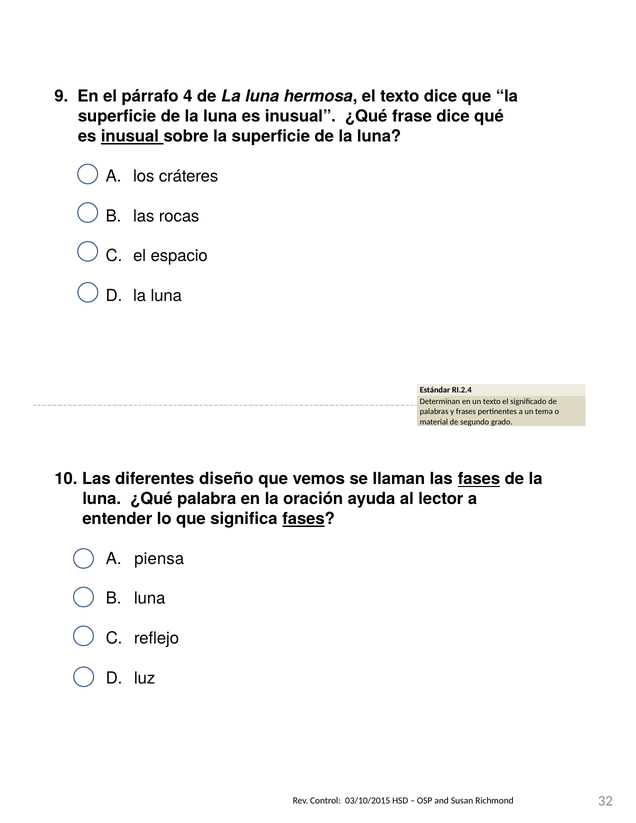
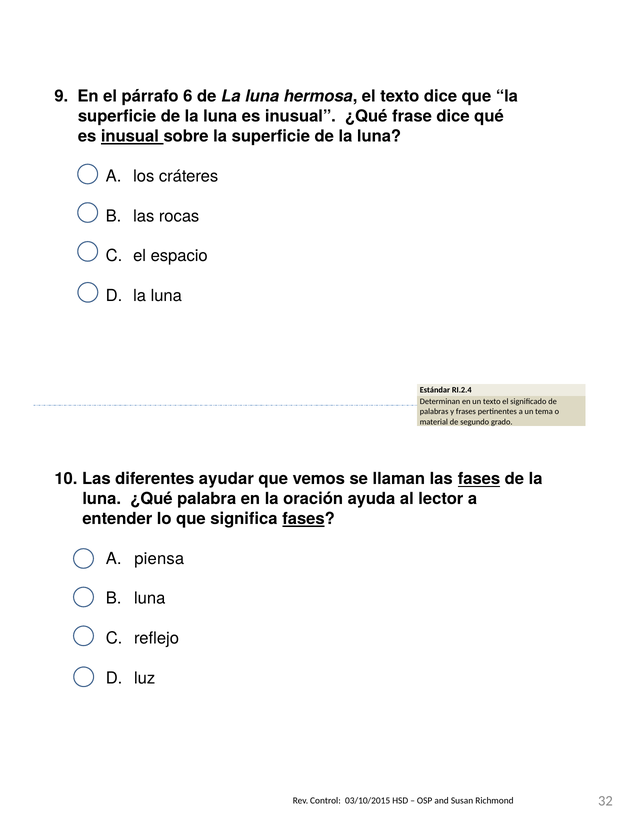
4: 4 -> 6 (188, 96)
diseño: diseño -> ayudar (226, 479)
